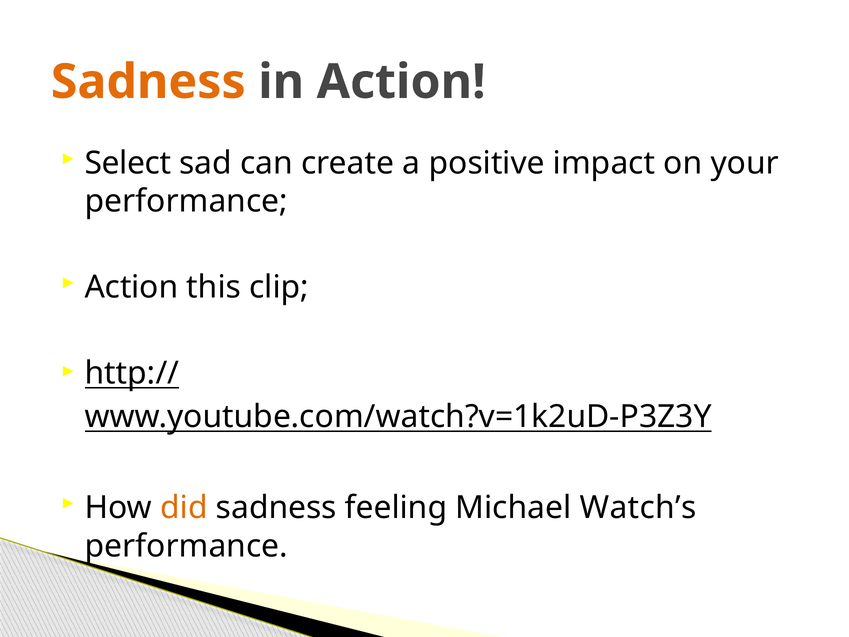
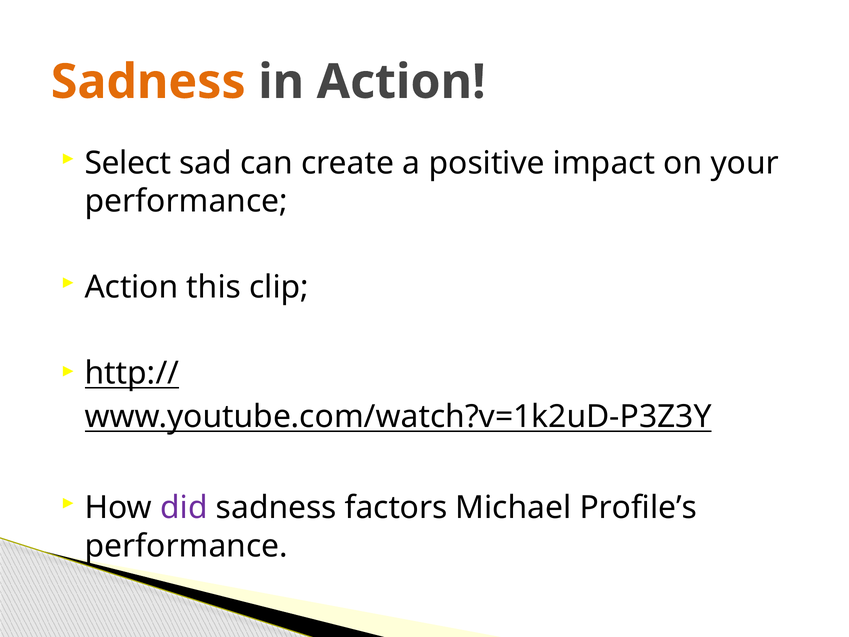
did colour: orange -> purple (184, 508)
feeling: feeling -> factors (396, 508)
Watch’s: Watch’s -> Profile’s (638, 508)
